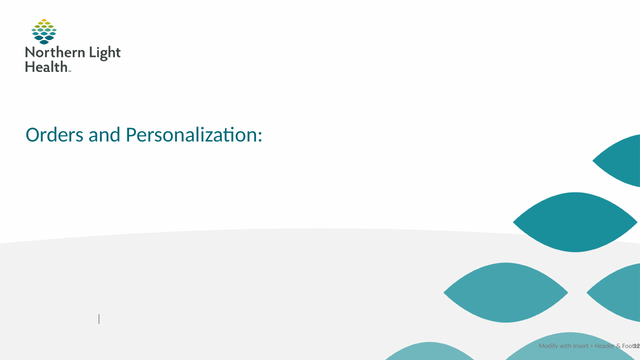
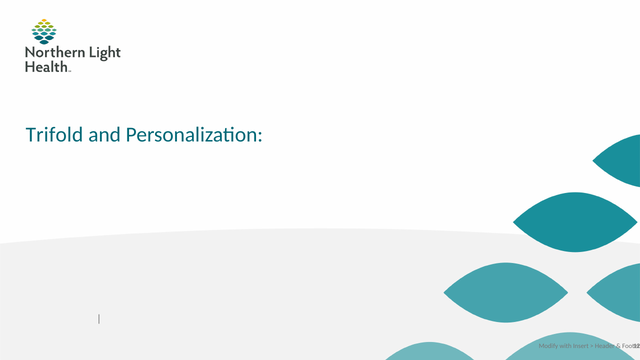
Orders: Orders -> Trifold (54, 135)
